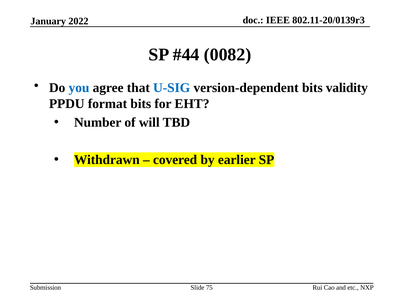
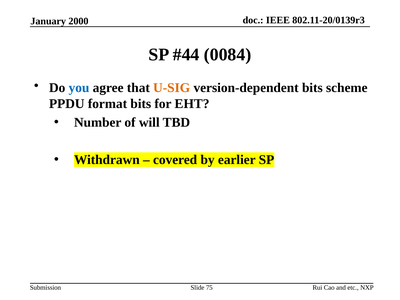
2022: 2022 -> 2000 (78, 21)
0082: 0082 -> 0084 (228, 55)
U-SIG colour: blue -> orange (172, 88)
validity: validity -> scheme (347, 88)
